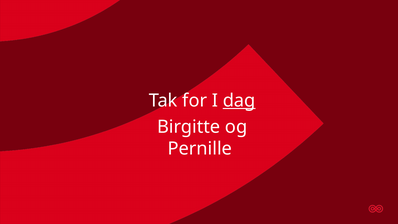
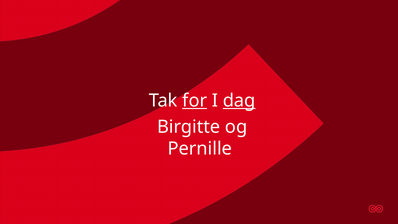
for underline: none -> present (195, 101)
